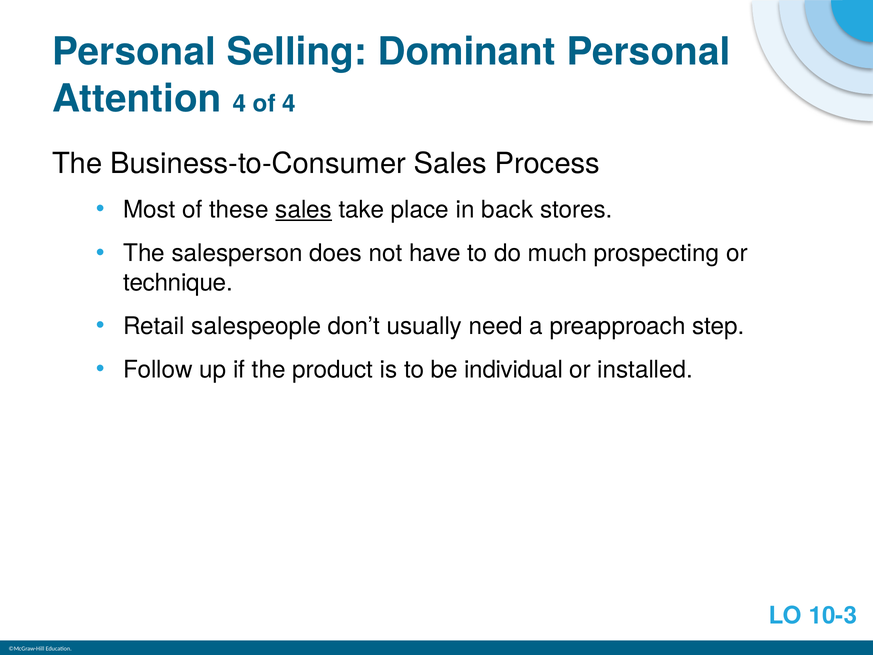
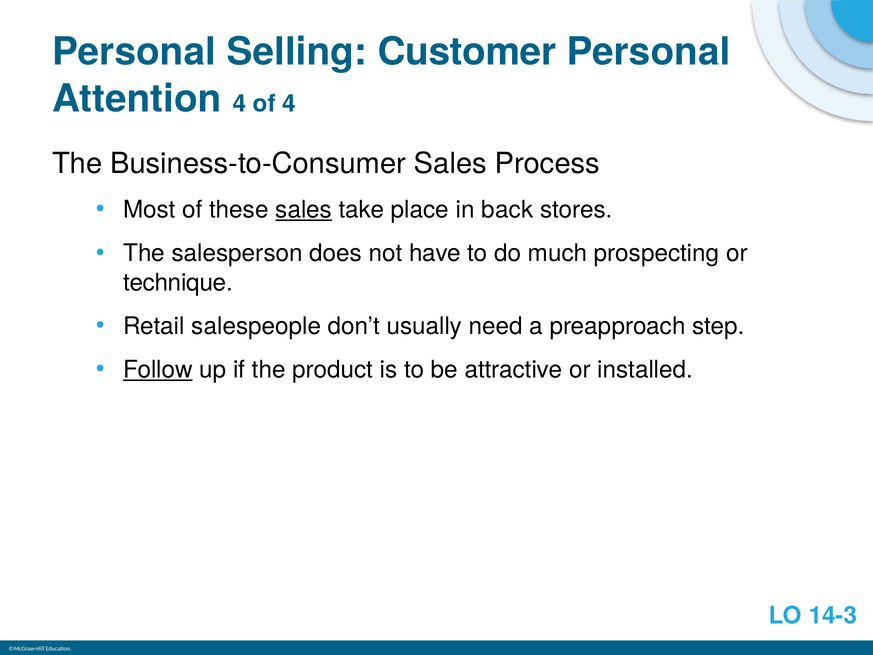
Dominant: Dominant -> Customer (467, 52)
Follow underline: none -> present (158, 370)
individual: individual -> attractive (514, 370)
10-3: 10-3 -> 14-3 (833, 616)
